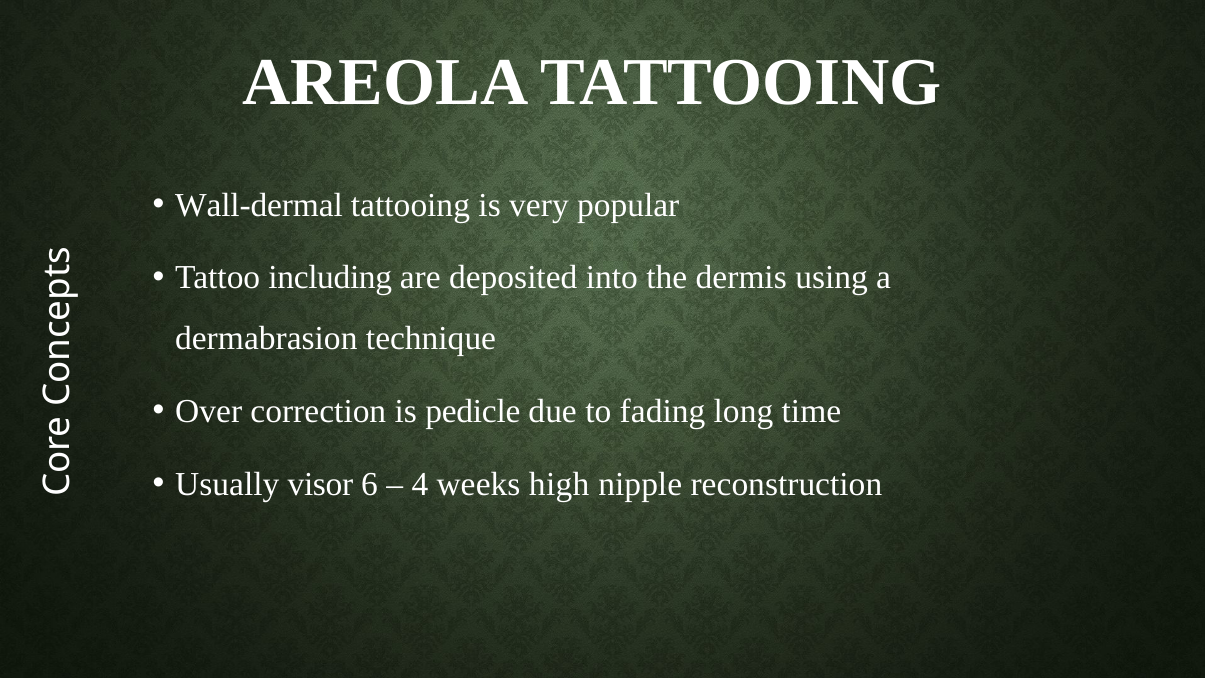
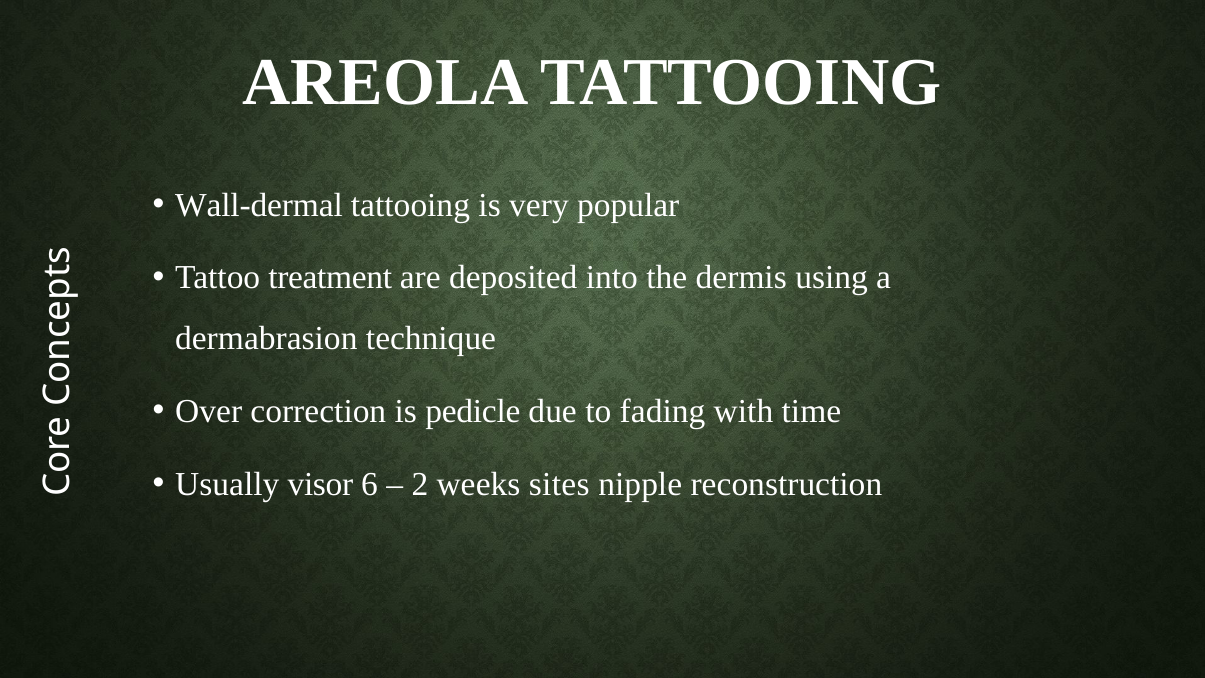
including: including -> treatment (330, 278)
long: long -> with (743, 411)
4: 4 -> 2 (420, 484)
high: high -> sites (559, 484)
